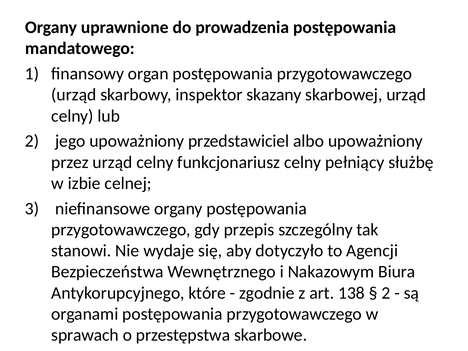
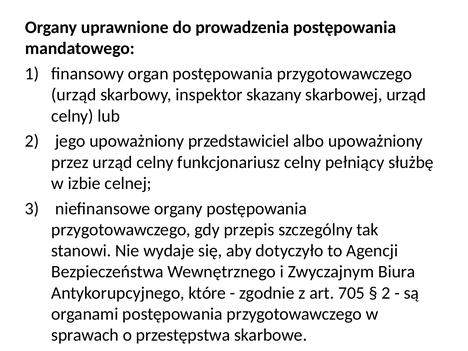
Nakazowym: Nakazowym -> Zwyczajnym (331, 272)
138: 138 -> 705 (352, 293)
